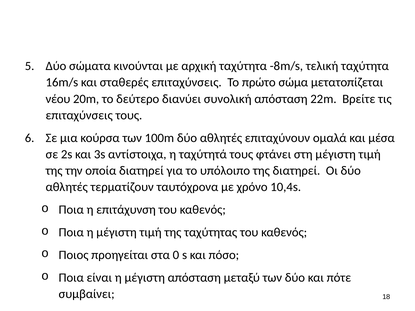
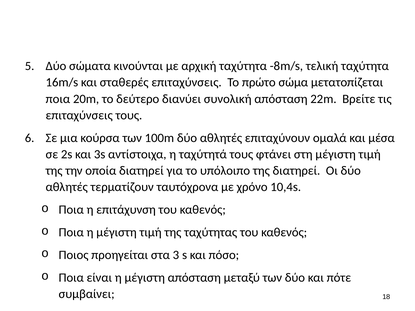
νέου: νέου -> ποια (58, 99)
0: 0 -> 3 (176, 255)
